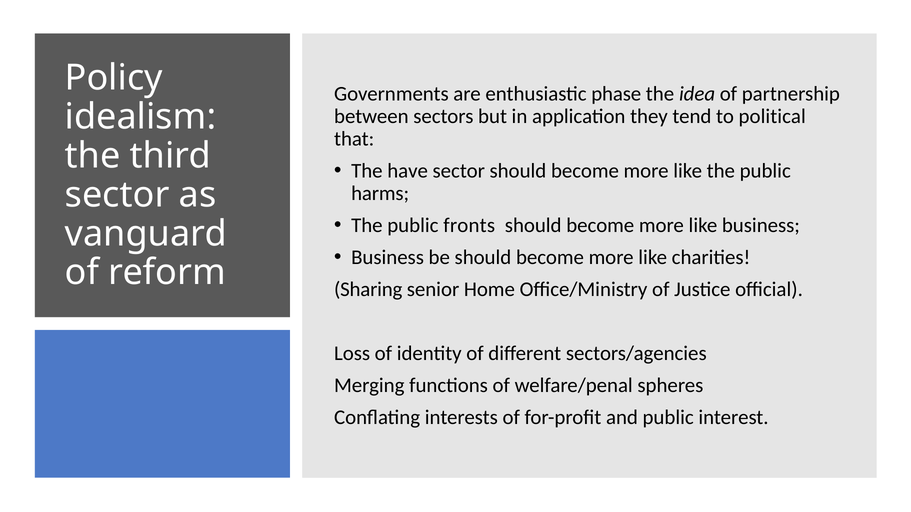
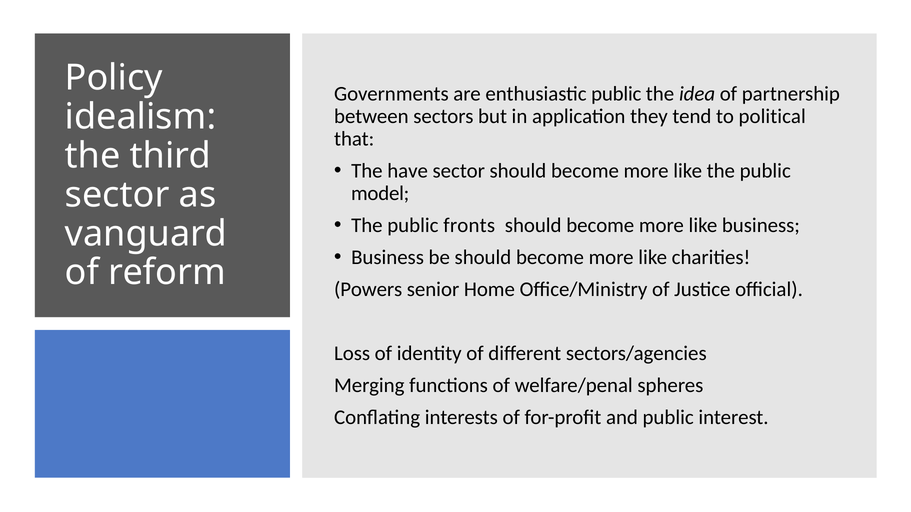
enthusiastic phase: phase -> public (616, 94)
harms: harms -> model (380, 193)
Sharing: Sharing -> Powers (368, 290)
